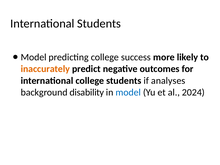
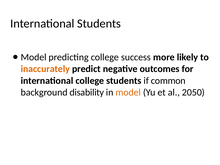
analyses: analyses -> common (168, 81)
model colour: blue -> orange (128, 92)
2024: 2024 -> 2050 (193, 92)
